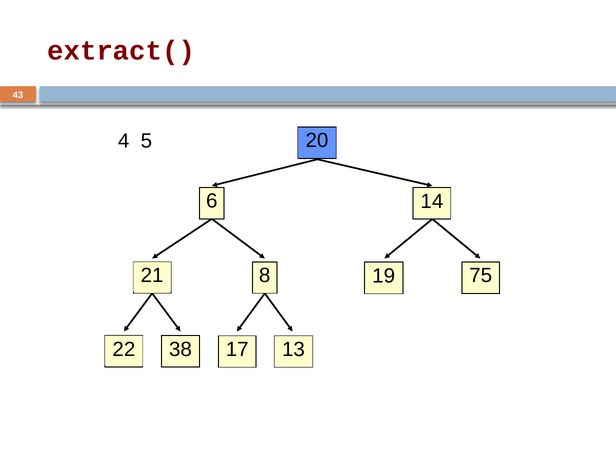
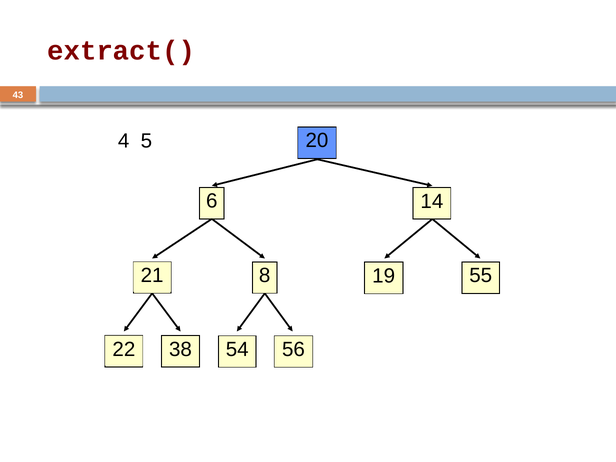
75: 75 -> 55 (481, 276)
17: 17 -> 54 (237, 349)
13: 13 -> 56 (293, 349)
